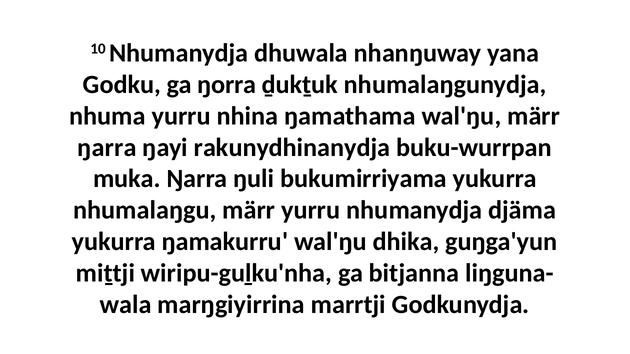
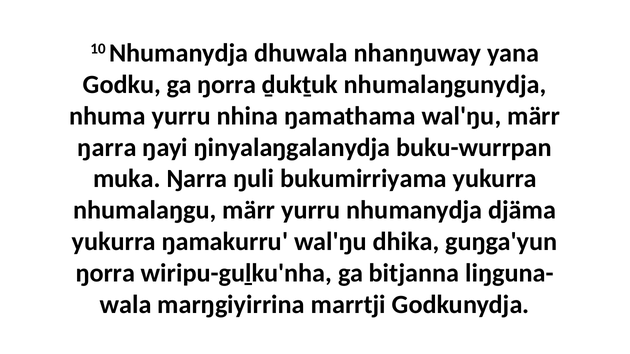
rakunydhinanydja: rakunydhinanydja -> ŋinyalaŋgalanydja (292, 148)
miṯtji: miṯtji -> ŋorra (105, 274)
